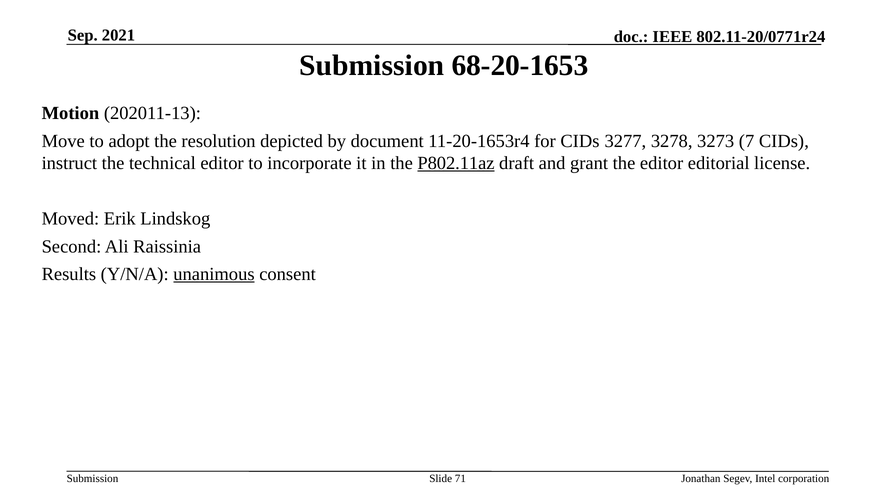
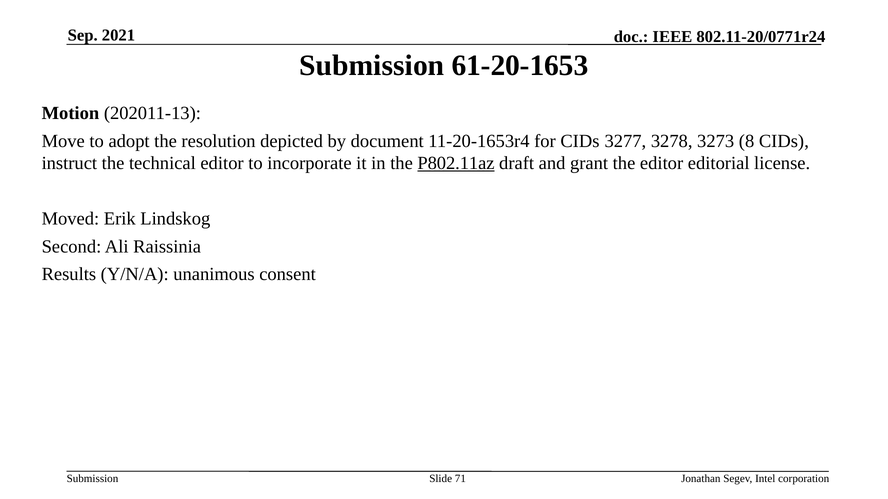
68-20-1653: 68-20-1653 -> 61-20-1653 (520, 65)
7: 7 -> 8 (747, 141)
unanimous underline: present -> none (214, 274)
